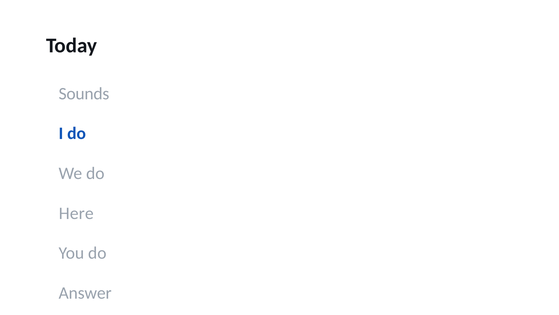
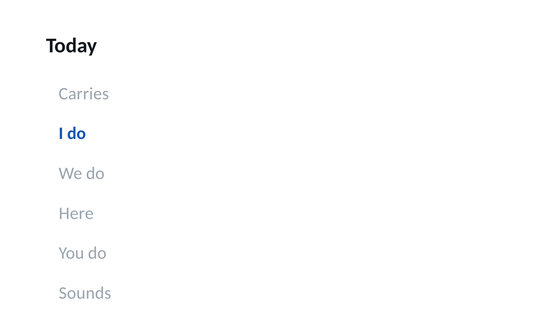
Sounds: Sounds -> Carries (84, 93)
Answer: Answer -> Sounds (85, 293)
